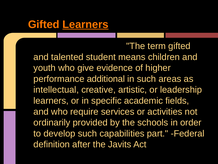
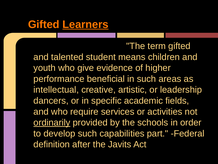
additional: additional -> beneficial (106, 79)
learners: learners -> dancers (51, 100)
ordinarily underline: none -> present (52, 122)
